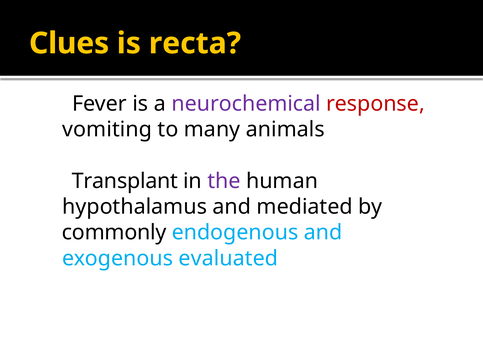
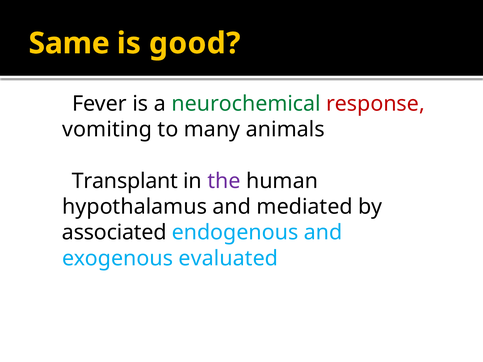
Clues: Clues -> Same (69, 43)
recta: recta -> good (195, 43)
neurochemical colour: purple -> green (246, 104)
commonly: commonly -> associated (114, 233)
